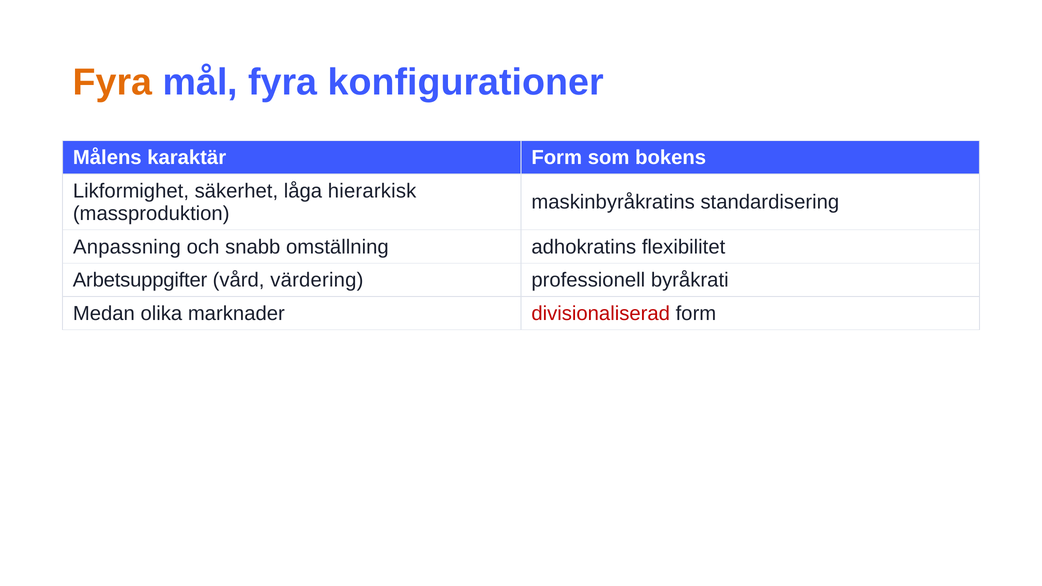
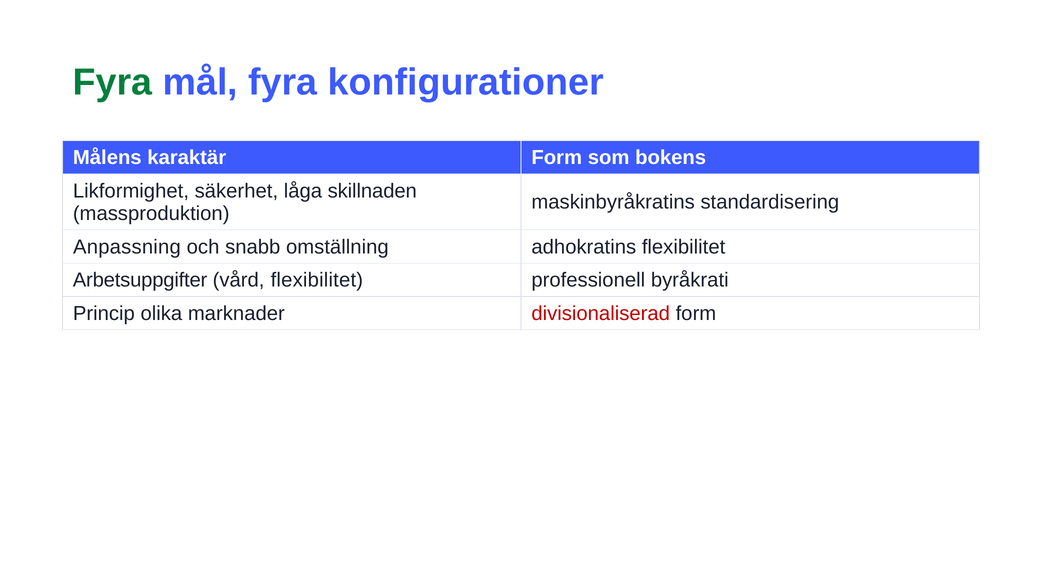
Fyra colour: orange -> green (112, 82)
hierarkisk: hierarkisk -> skillnaden (372, 191)
vård värdering: värdering -> flexibilitet (317, 280)
Medan: Medan -> Princip (104, 314)
